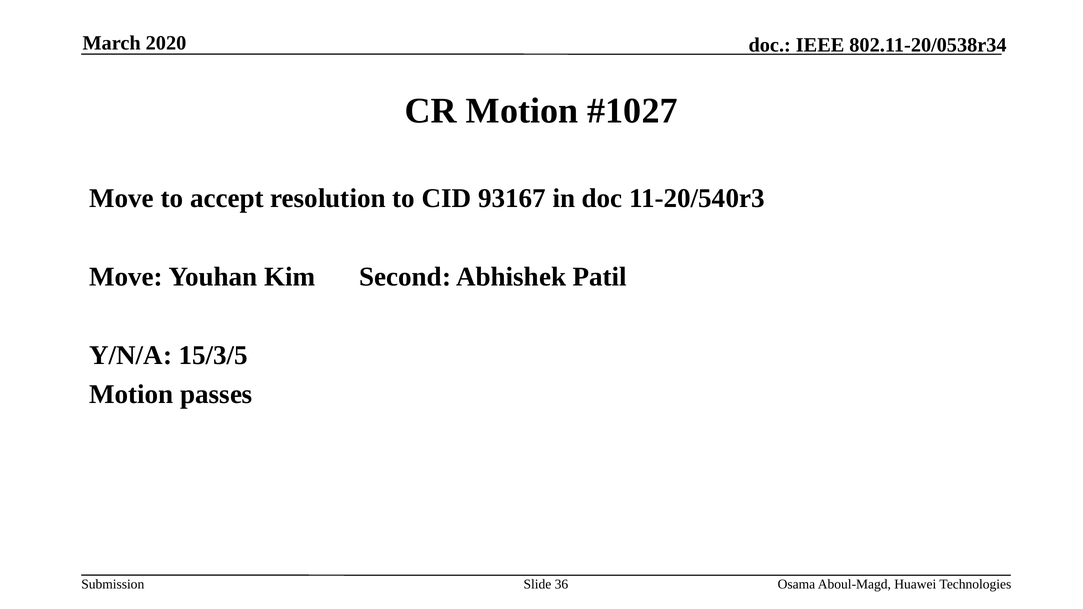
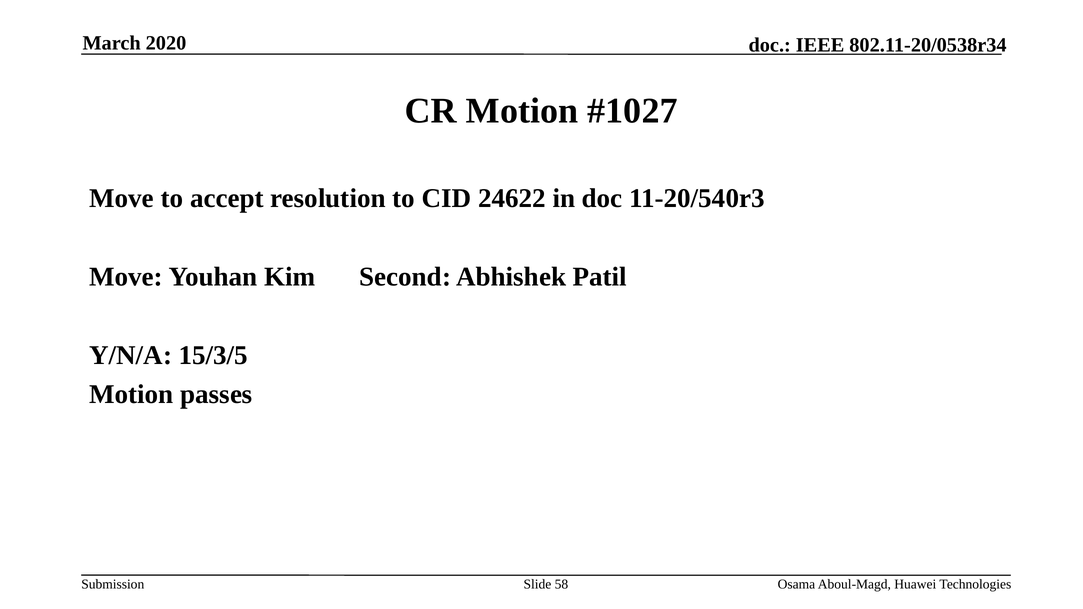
93167: 93167 -> 24622 (512, 198)
36: 36 -> 58 (561, 584)
